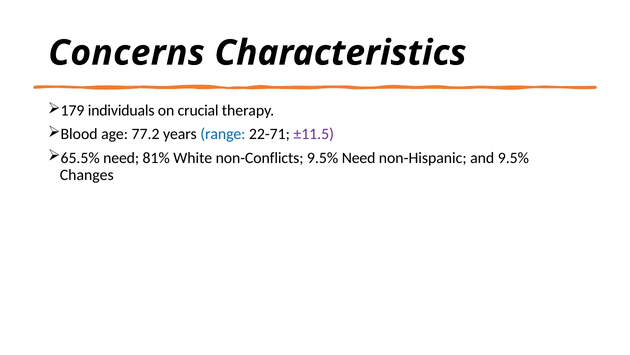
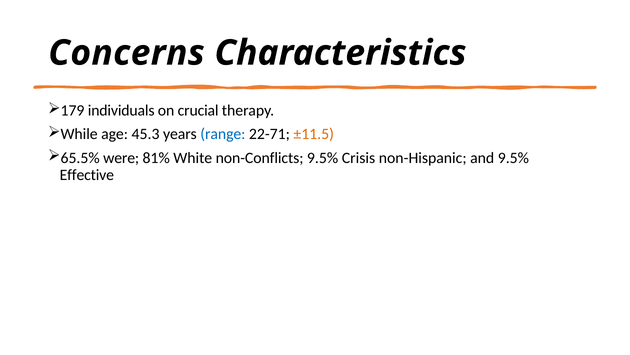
Blood: Blood -> While (79, 134)
77.2: 77.2 -> 45.3 (146, 134)
±11.5 colour: purple -> orange (314, 134)
65.5% need: need -> were (121, 158)
9.5% Need: Need -> Crisis (359, 158)
Changes: Changes -> Effective (87, 175)
